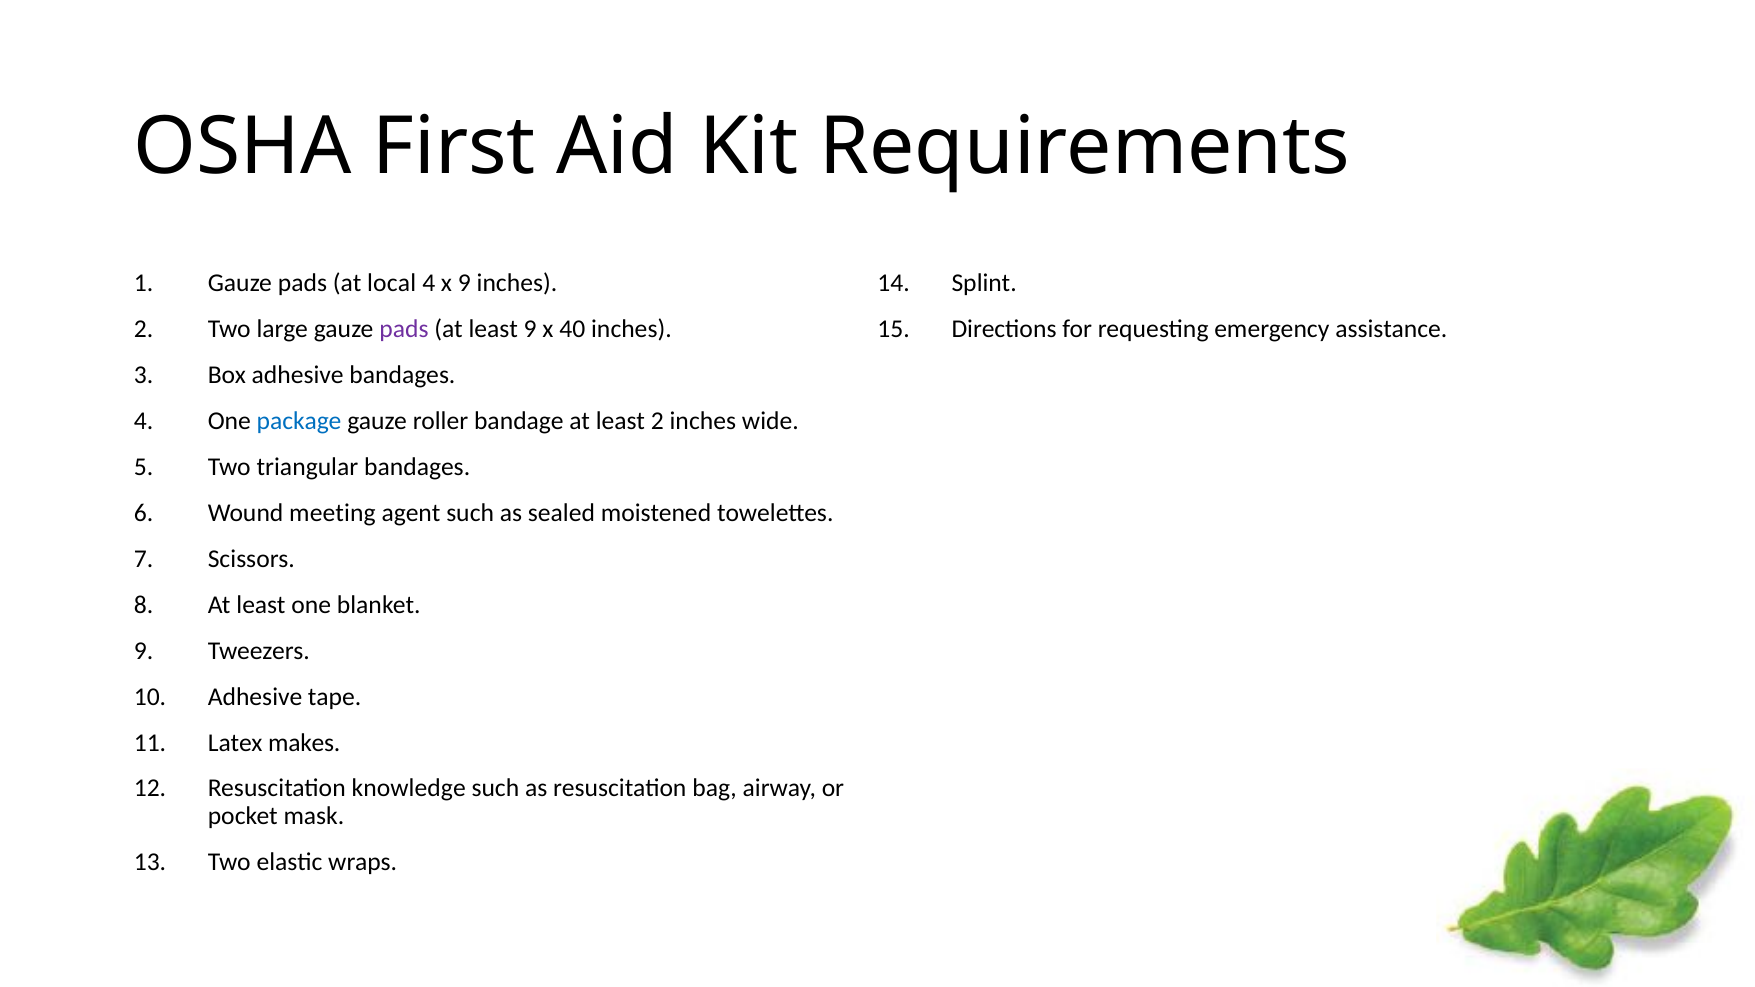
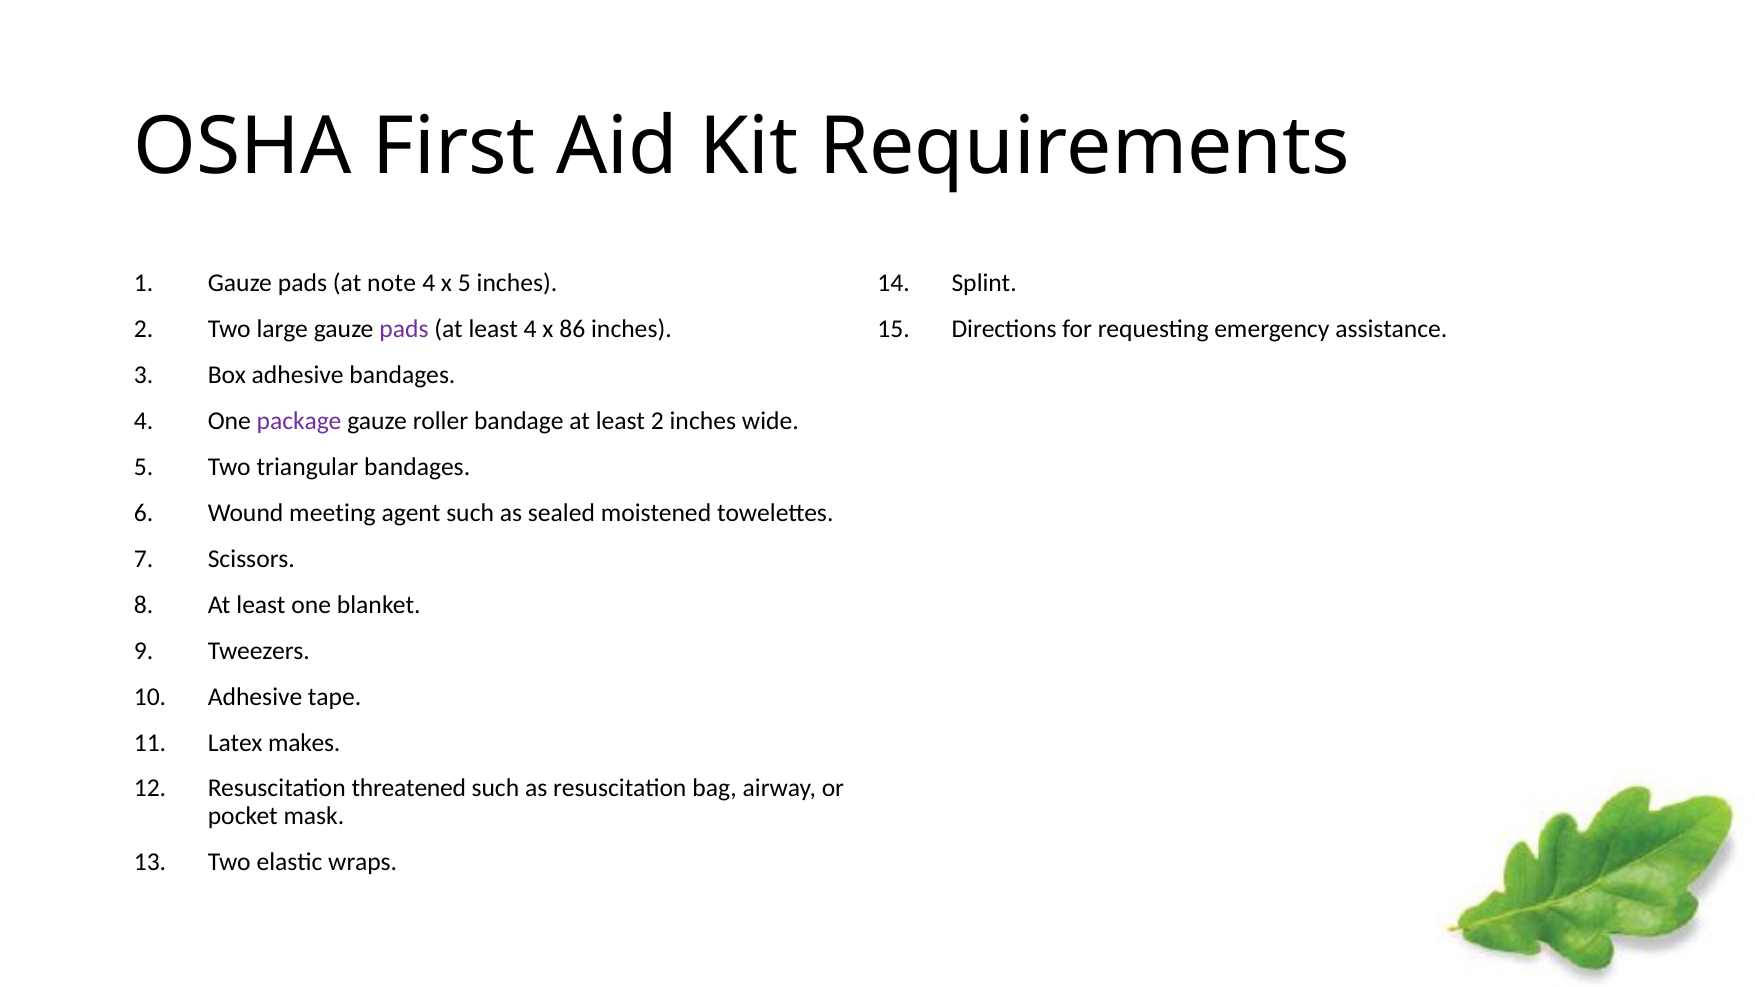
local: local -> note (392, 283)
x 9: 9 -> 5 (464, 283)
least 9: 9 -> 4 (530, 329)
40: 40 -> 86 (572, 329)
package colour: blue -> purple (299, 421)
knowledge: knowledge -> threatened (409, 789)
